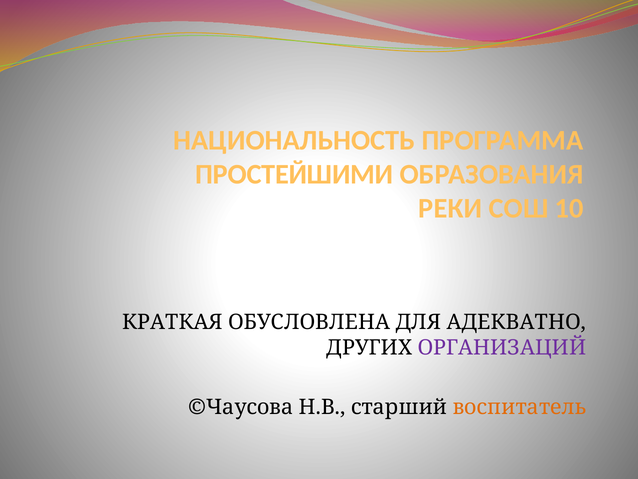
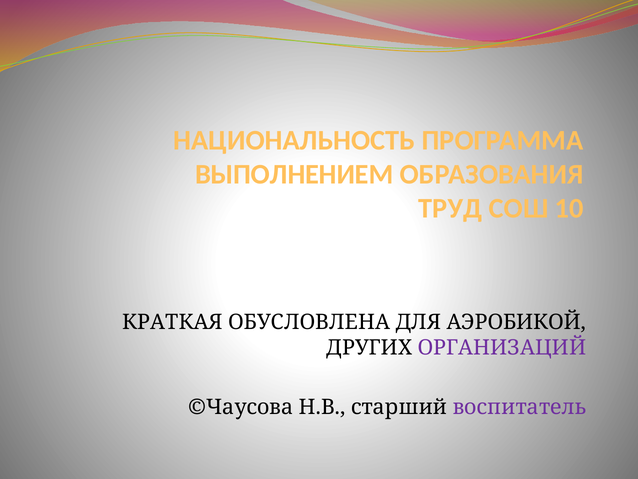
ПРОСТЕЙШИМИ: ПРОСТЕЙШИМИ -> ВЫПОЛНЕНИЕМ (294, 174)
РЕКИ: РЕКИ -> ТРУД (450, 208)
АДЕКВАТНО: АДЕКВАТНО -> АЭРОБИКОЙ (516, 322)
воспитатель colour: orange -> purple (519, 407)
